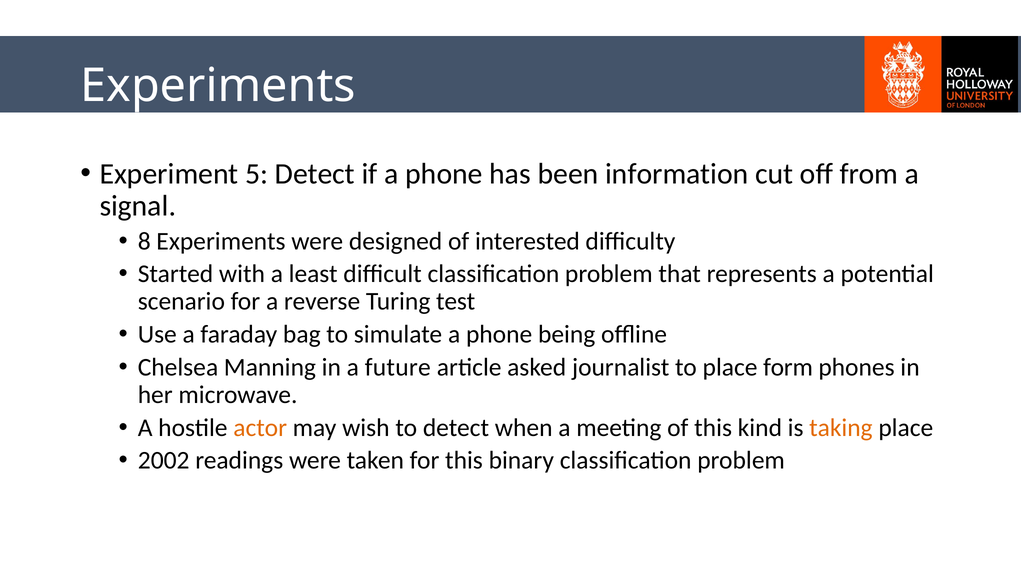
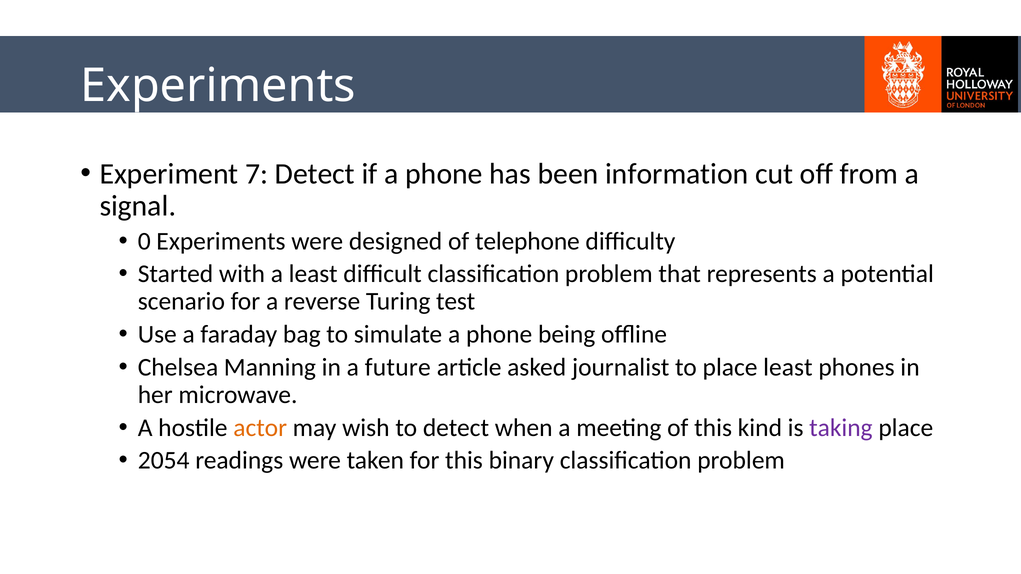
5: 5 -> 7 (257, 174)
8: 8 -> 0 (144, 241)
interested: interested -> telephone (527, 241)
place form: form -> least (788, 367)
taking colour: orange -> purple (841, 428)
2002: 2002 -> 2054 (164, 461)
